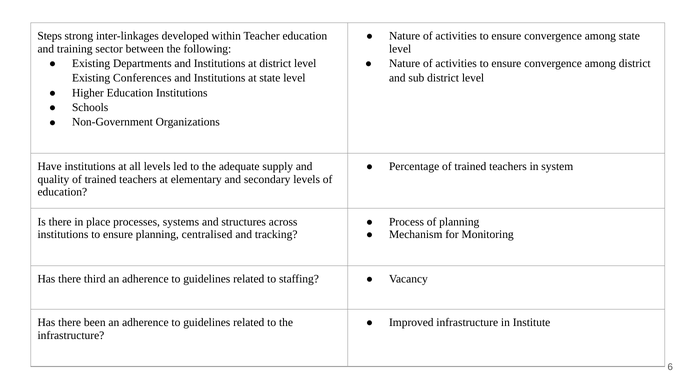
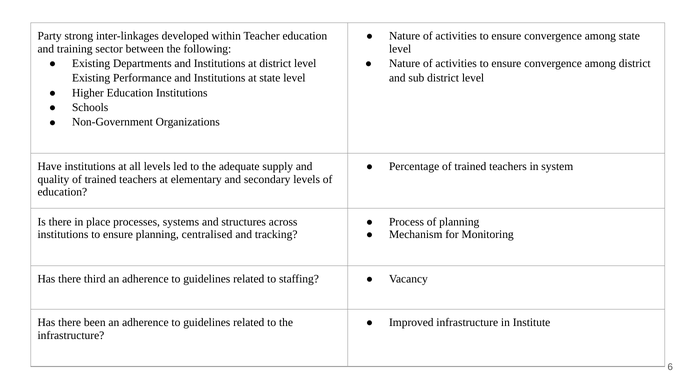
Steps: Steps -> Party (50, 36)
Conferences: Conferences -> Performance (142, 78)
